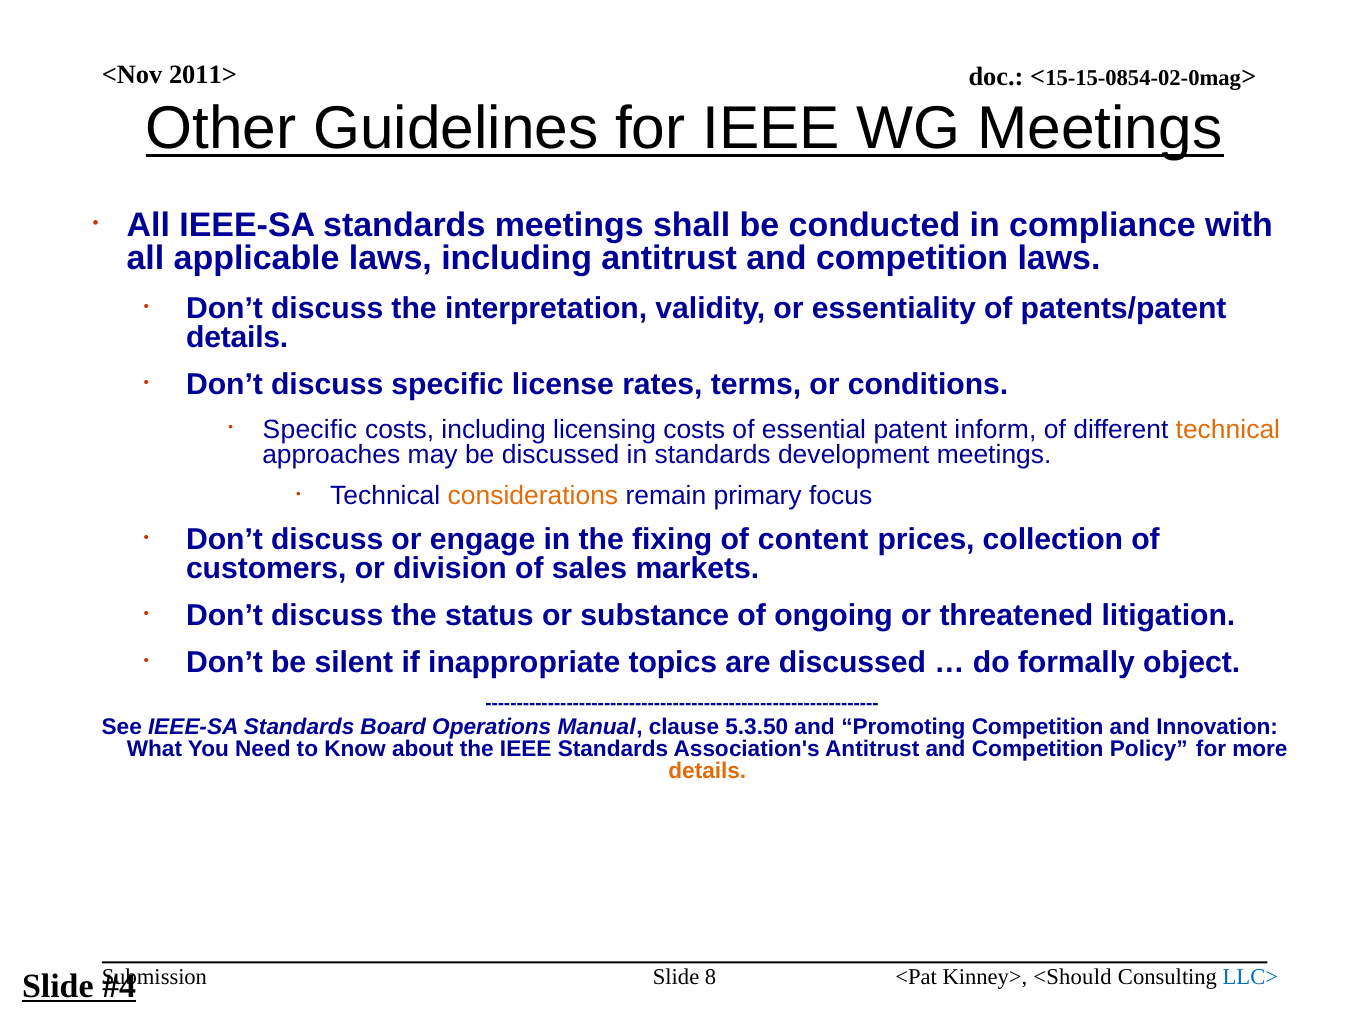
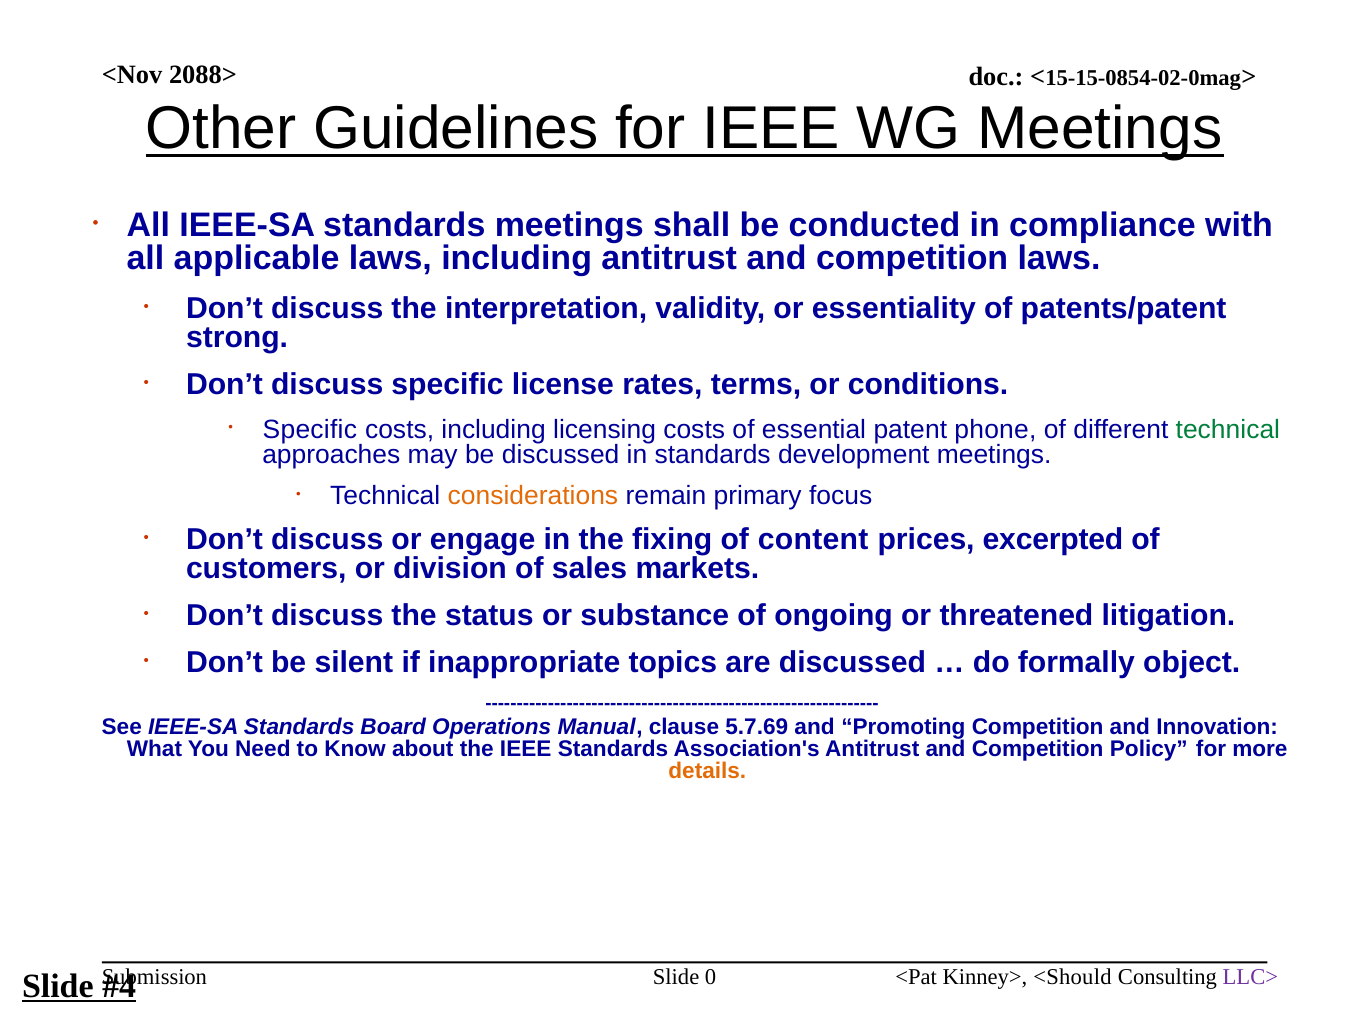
2011>: 2011> -> 2088> (203, 75)
details: details -> strong (237, 337)
inform: inform -> phone (995, 429)
technical colour: orange -> green (1228, 429)
collection: collection -> excerpted (1053, 539)
5.3.50: 5.3.50 -> 5.7.69 (757, 727)
8: 8 -> 0 (711, 977)
LLC> colour: blue -> purple (1250, 977)
